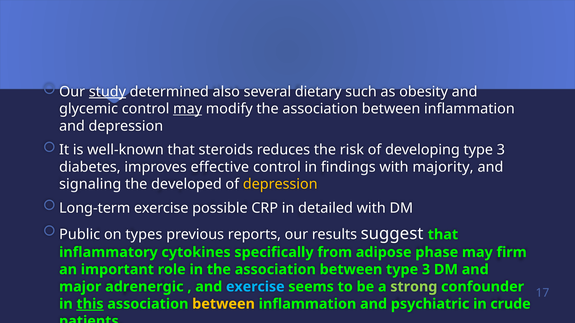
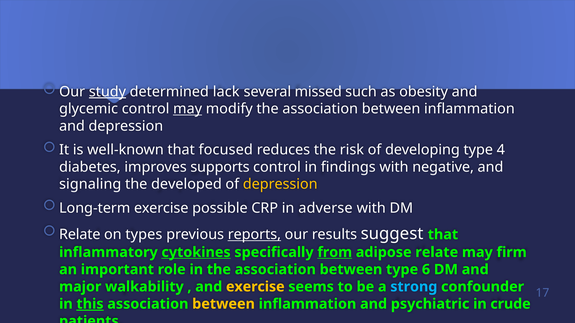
also: also -> lack (226, 92)
dietary: dietary -> missed (318, 92)
steroids: steroids -> focused (226, 150)
developing type 3: 3 -> 4 (501, 150)
effective: effective -> supports (220, 167)
majority: majority -> negative (443, 167)
detailed: detailed -> adverse (325, 208)
Public: Public -> Relate (80, 235)
reports underline: none -> present (254, 235)
cytokines underline: none -> present (196, 253)
from underline: none -> present (335, 253)
adipose phase: phase -> relate (437, 253)
between type 3: 3 -> 6 (426, 270)
adrenergic: adrenergic -> walkability (144, 287)
exercise colour: light blue -> yellow (255, 287)
strong colour: light green -> light blue (414, 287)
